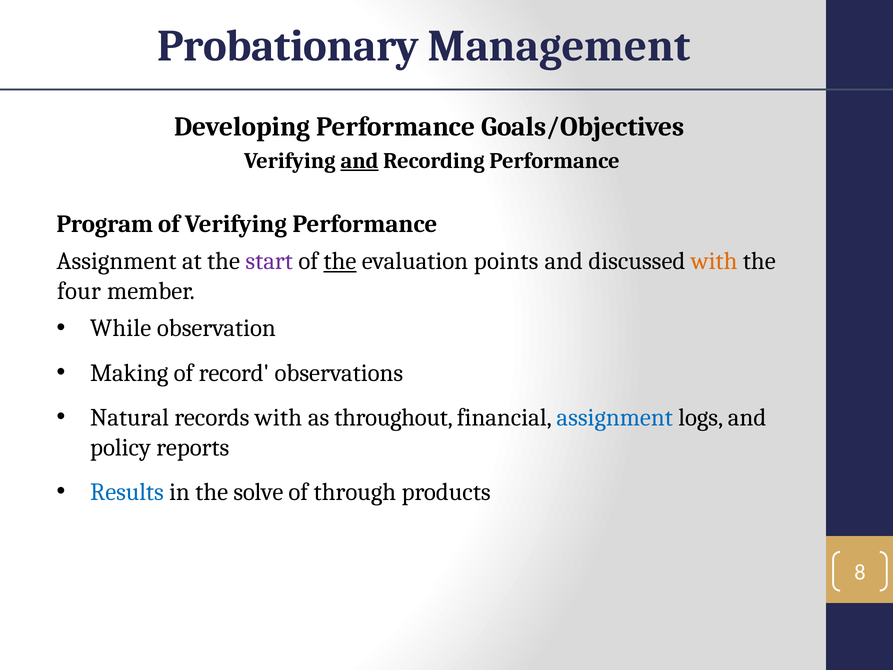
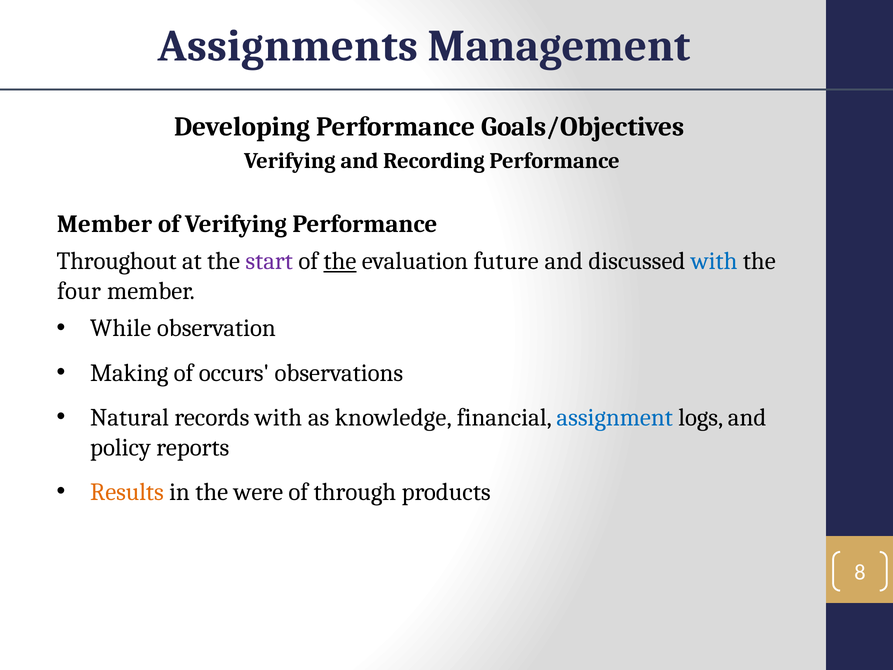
Probationary: Probationary -> Assignments (288, 46)
and underline: present -> none (360, 161)
Program: Program -> Member (104, 224)
Assignment: Assignment -> Throughout (117, 261)
points: points -> future (506, 261)
with colour: orange -> blue (714, 261)
record: record -> occurs (234, 373)
throughout: throughout -> knowledge (393, 417)
Results colour: blue -> orange (127, 492)
solve: solve -> were (258, 492)
